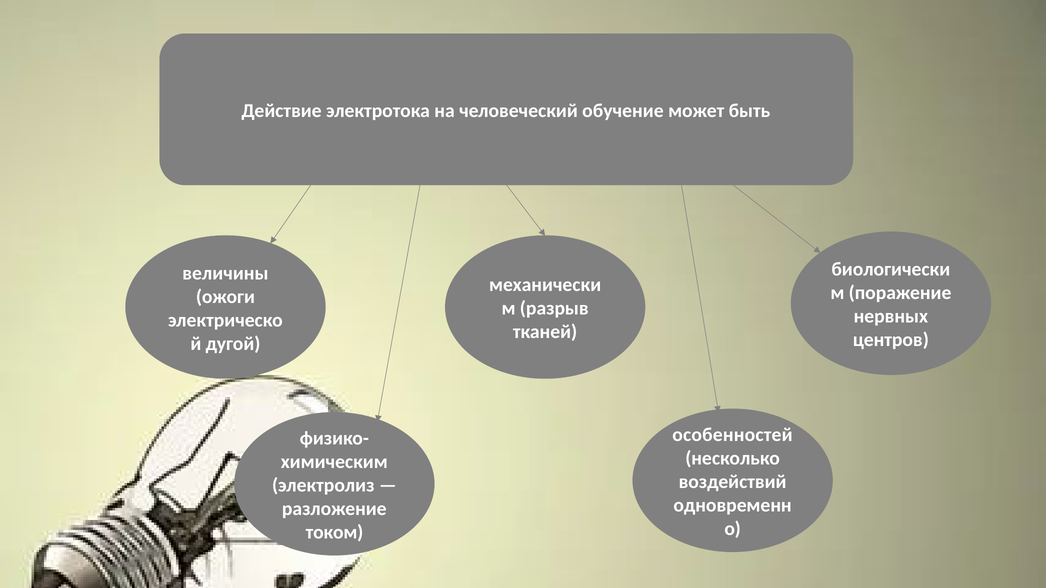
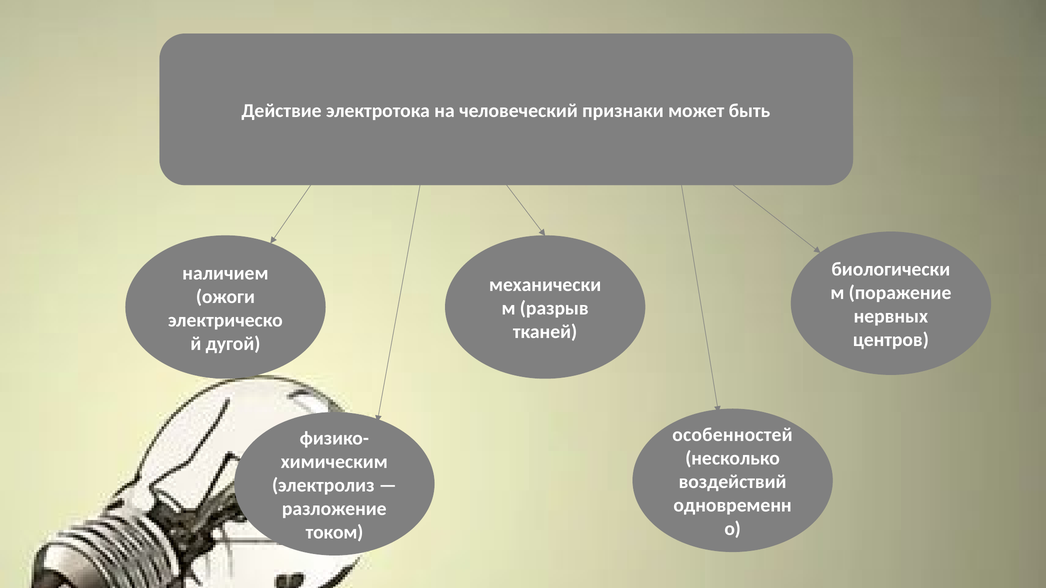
обучение: обучение -> признаки (623, 111)
величины: величины -> наличием (225, 273)
